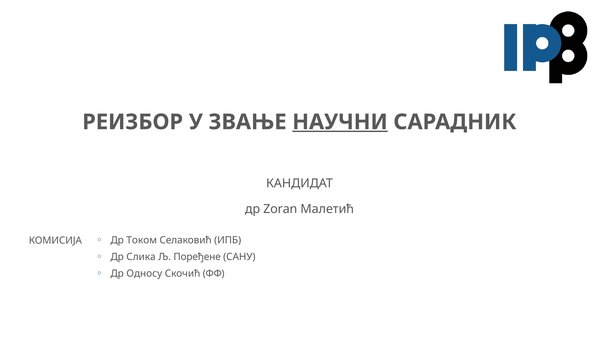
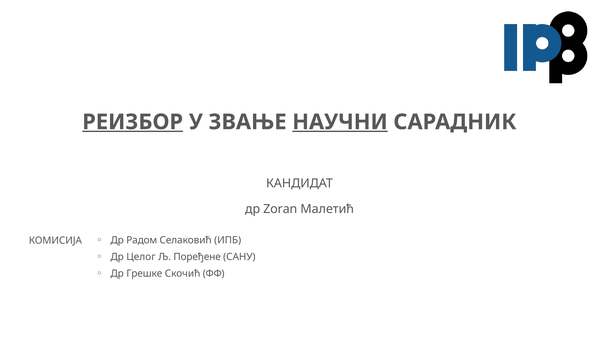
РЕИЗБОР underline: none -> present (133, 122)
Током: Током -> Радом (142, 240)
Слика: Слика -> Целог (141, 257)
Односу: Односу -> Грешке (144, 273)
